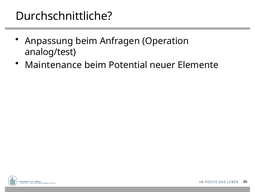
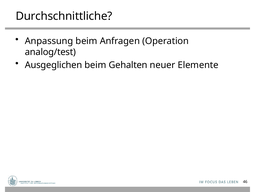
Maintenance: Maintenance -> Ausgeglichen (54, 65)
Potential: Potential -> Gehalten (128, 65)
